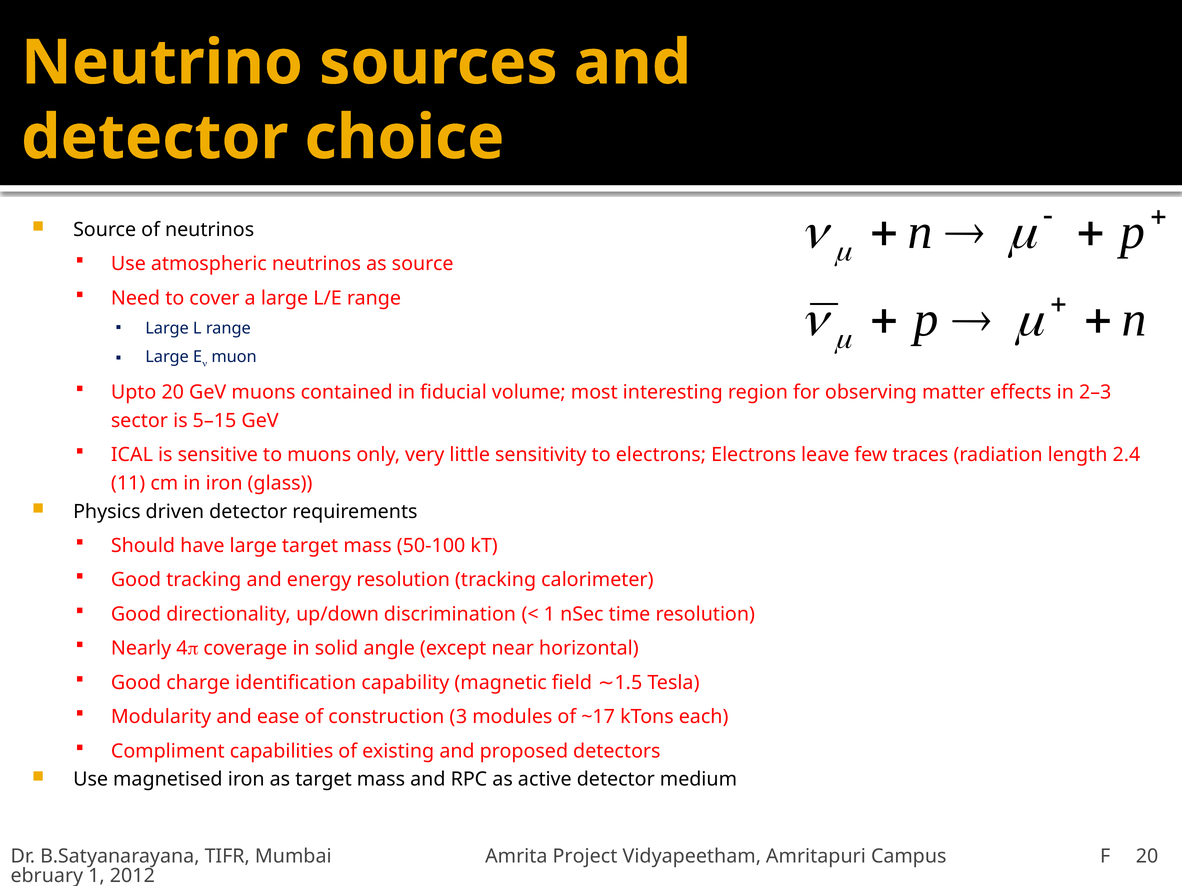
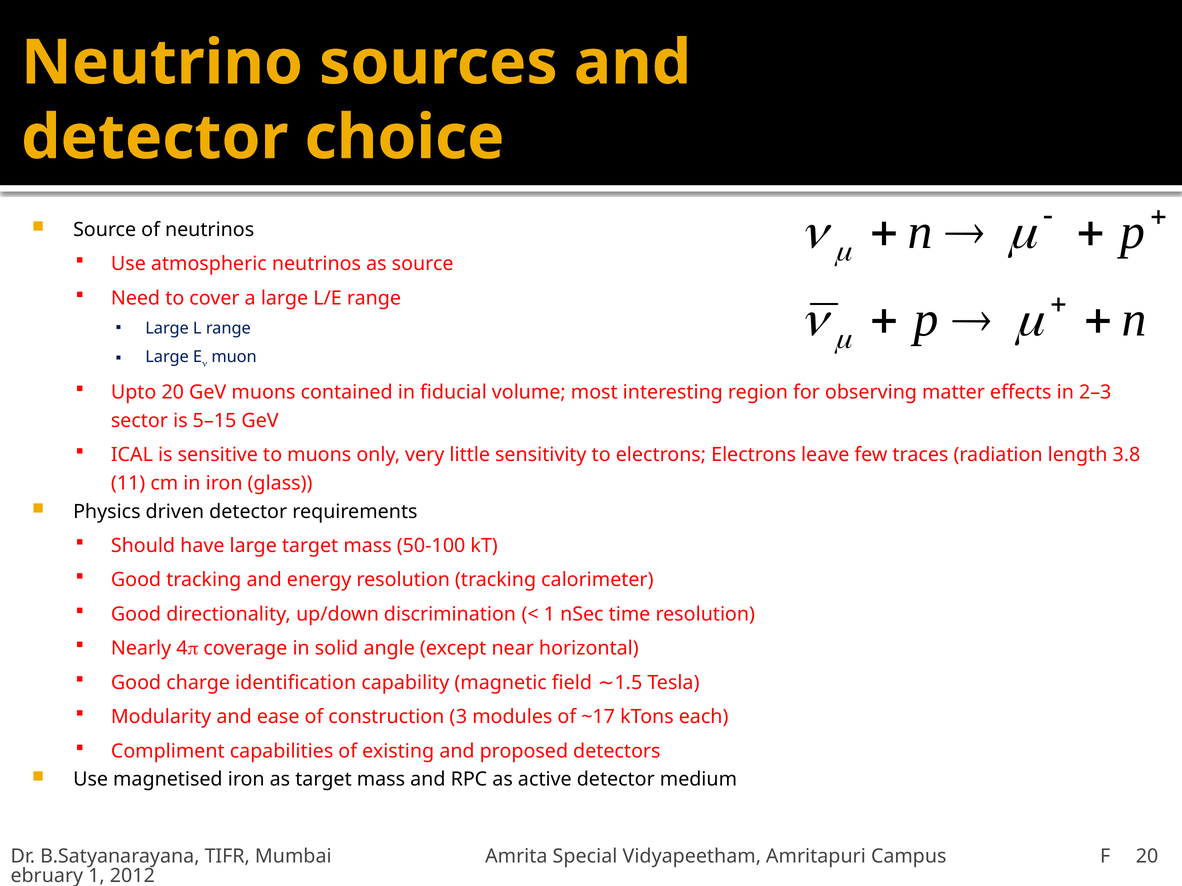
2.4: 2.4 -> 3.8 (1126, 455)
Project: Project -> Special (585, 857)
